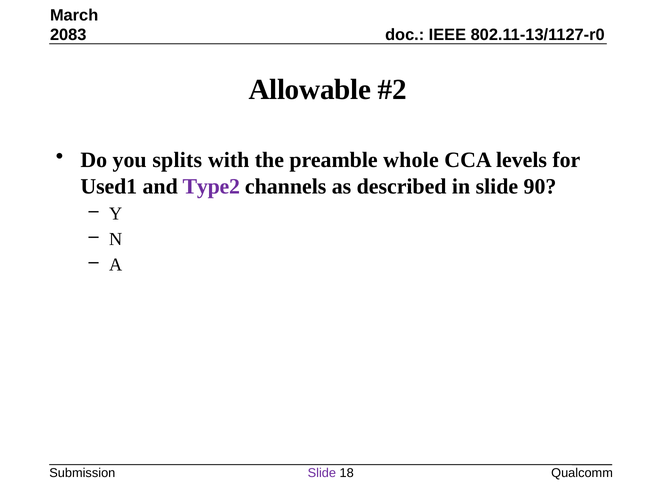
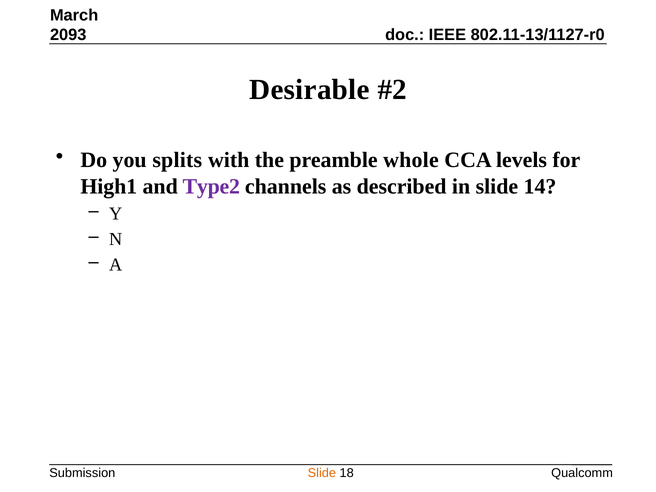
2083: 2083 -> 2093 (68, 35)
Allowable: Allowable -> Desirable (310, 89)
Used1: Used1 -> High1 (109, 186)
90: 90 -> 14 (540, 186)
Slide colour: purple -> orange (322, 473)
